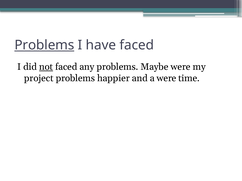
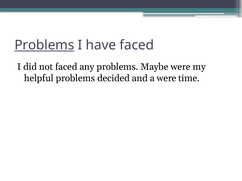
not underline: present -> none (46, 67)
project: project -> helpful (39, 78)
happier: happier -> decided (113, 78)
